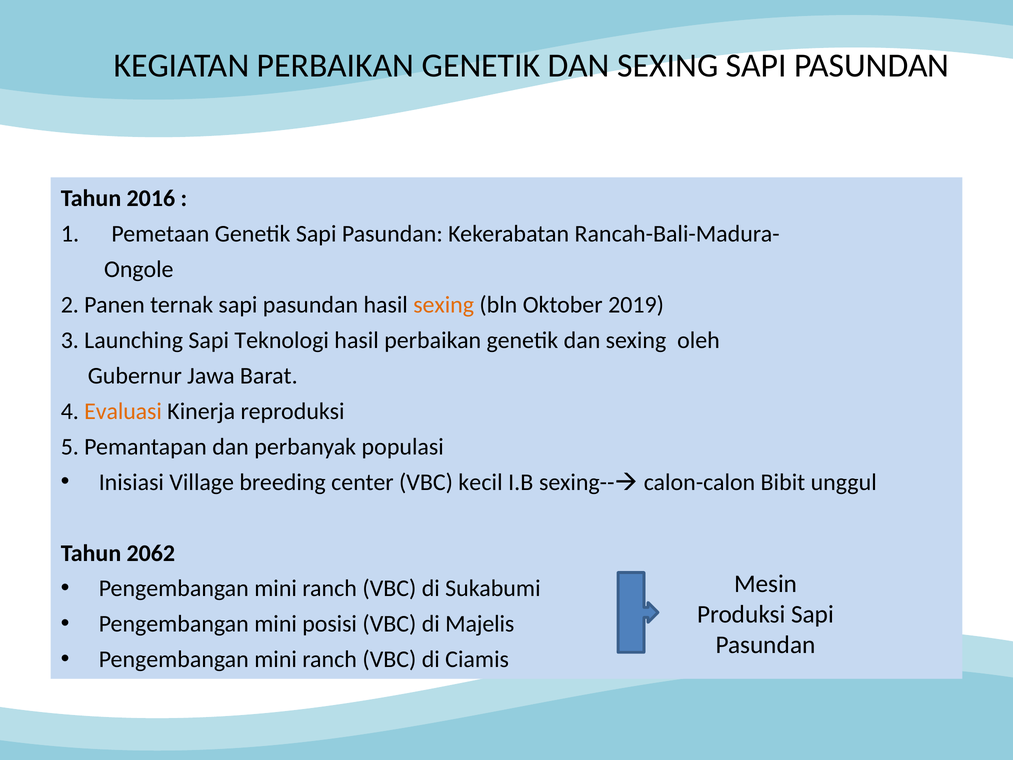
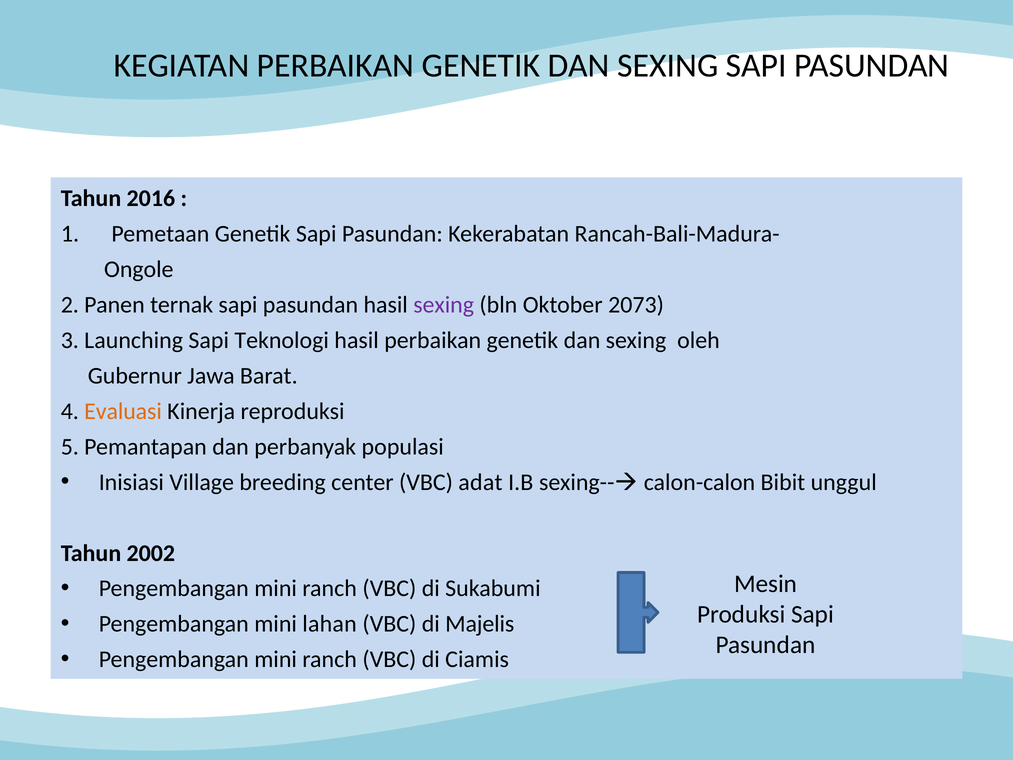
sexing colour: orange -> purple (444, 305)
2019: 2019 -> 2073 (636, 305)
kecil: kecil -> adat (480, 482)
2062: 2062 -> 2002 (151, 553)
posisi: posisi -> lahan (330, 624)
